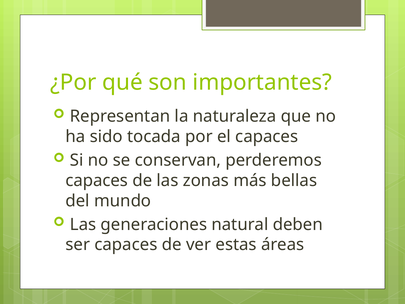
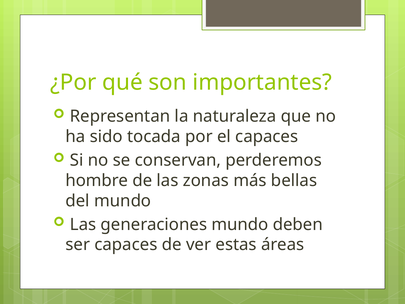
capaces: capaces -> hombre (97, 180)
generaciones natural: natural -> mundo (240, 224)
